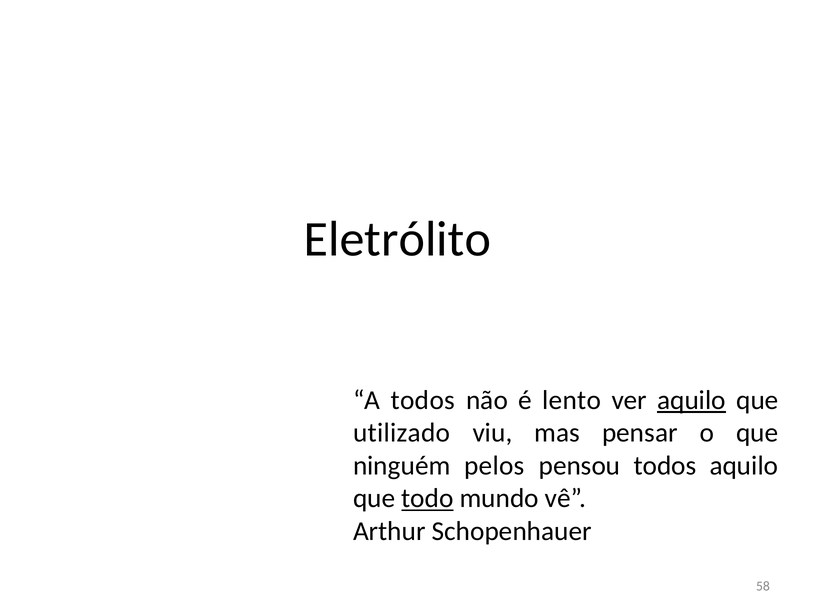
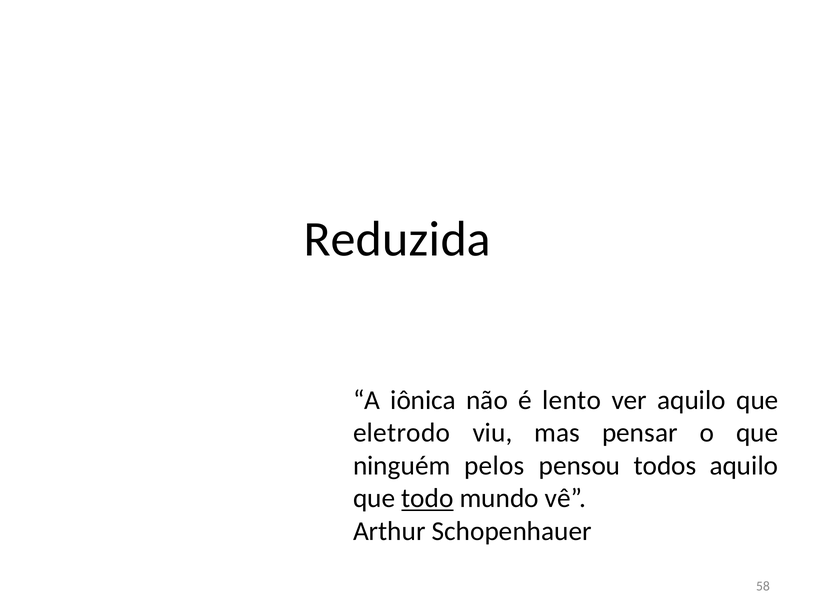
Eletrólito: Eletrólito -> Reduzida (397, 239)
A todos: todos -> iônica (423, 400)
aquilo underline: present -> none (692, 400)
utilizado: utilizado -> eletrodo (402, 433)
